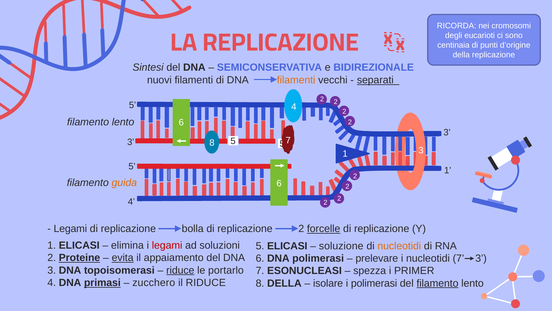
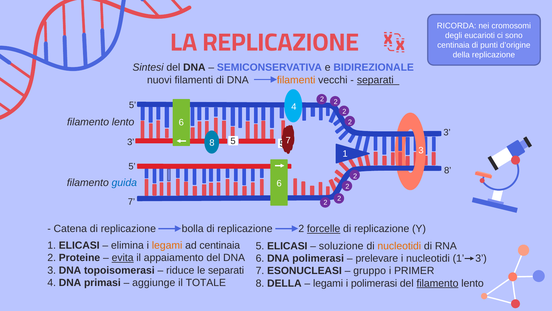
1: 1 -> 8 (448, 170)
guida colour: orange -> blue (124, 182)
4: 4 -> 7 (131, 201)
Legami: Legami -> Catena (70, 228)
legami colour: red -> orange (167, 245)
ad soluzioni: soluzioni -> centinaia (220, 245)
Proteine underline: present -> none (79, 257)
nucleotidi 7: 7 -> 1 (458, 258)
riduce underline: present -> none (180, 270)
le portarlo: portarlo -> separati (226, 270)
spezza: spezza -> gruppo (370, 270)
primasi underline: present -> none (102, 282)
zucchero: zucchero -> aggiunge (154, 282)
il RIDUCE: RIDUCE -> TOTALE (206, 282)
isolare: isolare -> legami (328, 283)
